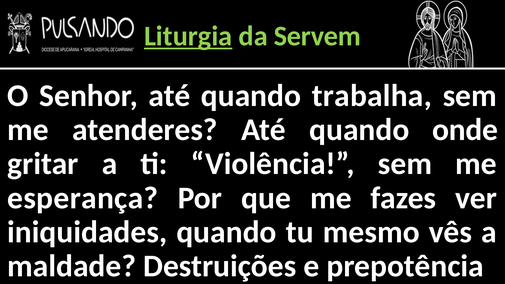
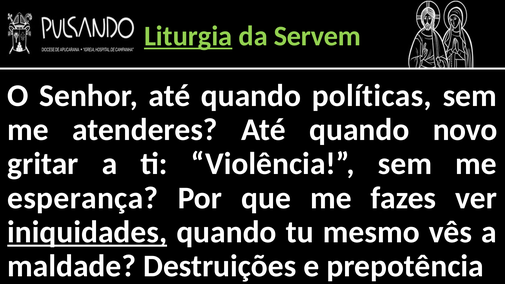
trabalha: trabalha -> políticas (372, 96)
onde: onde -> novo (465, 130)
iniquidades underline: none -> present (87, 232)
